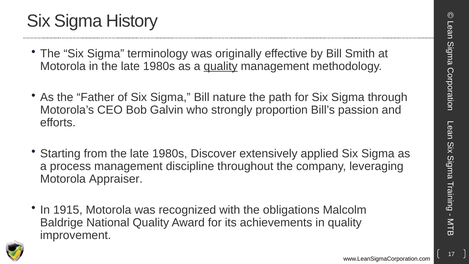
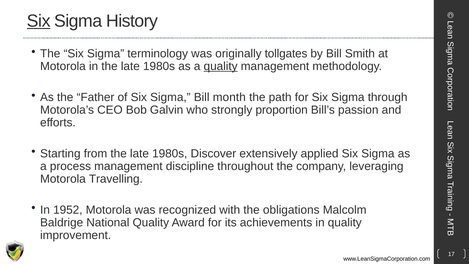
Six underline: none -> present (39, 21)
effective: effective -> tollgates (286, 54)
nature: nature -> month (229, 97)
Appraiser: Appraiser -> Travelling (116, 179)
1915: 1915 -> 1952 (68, 210)
